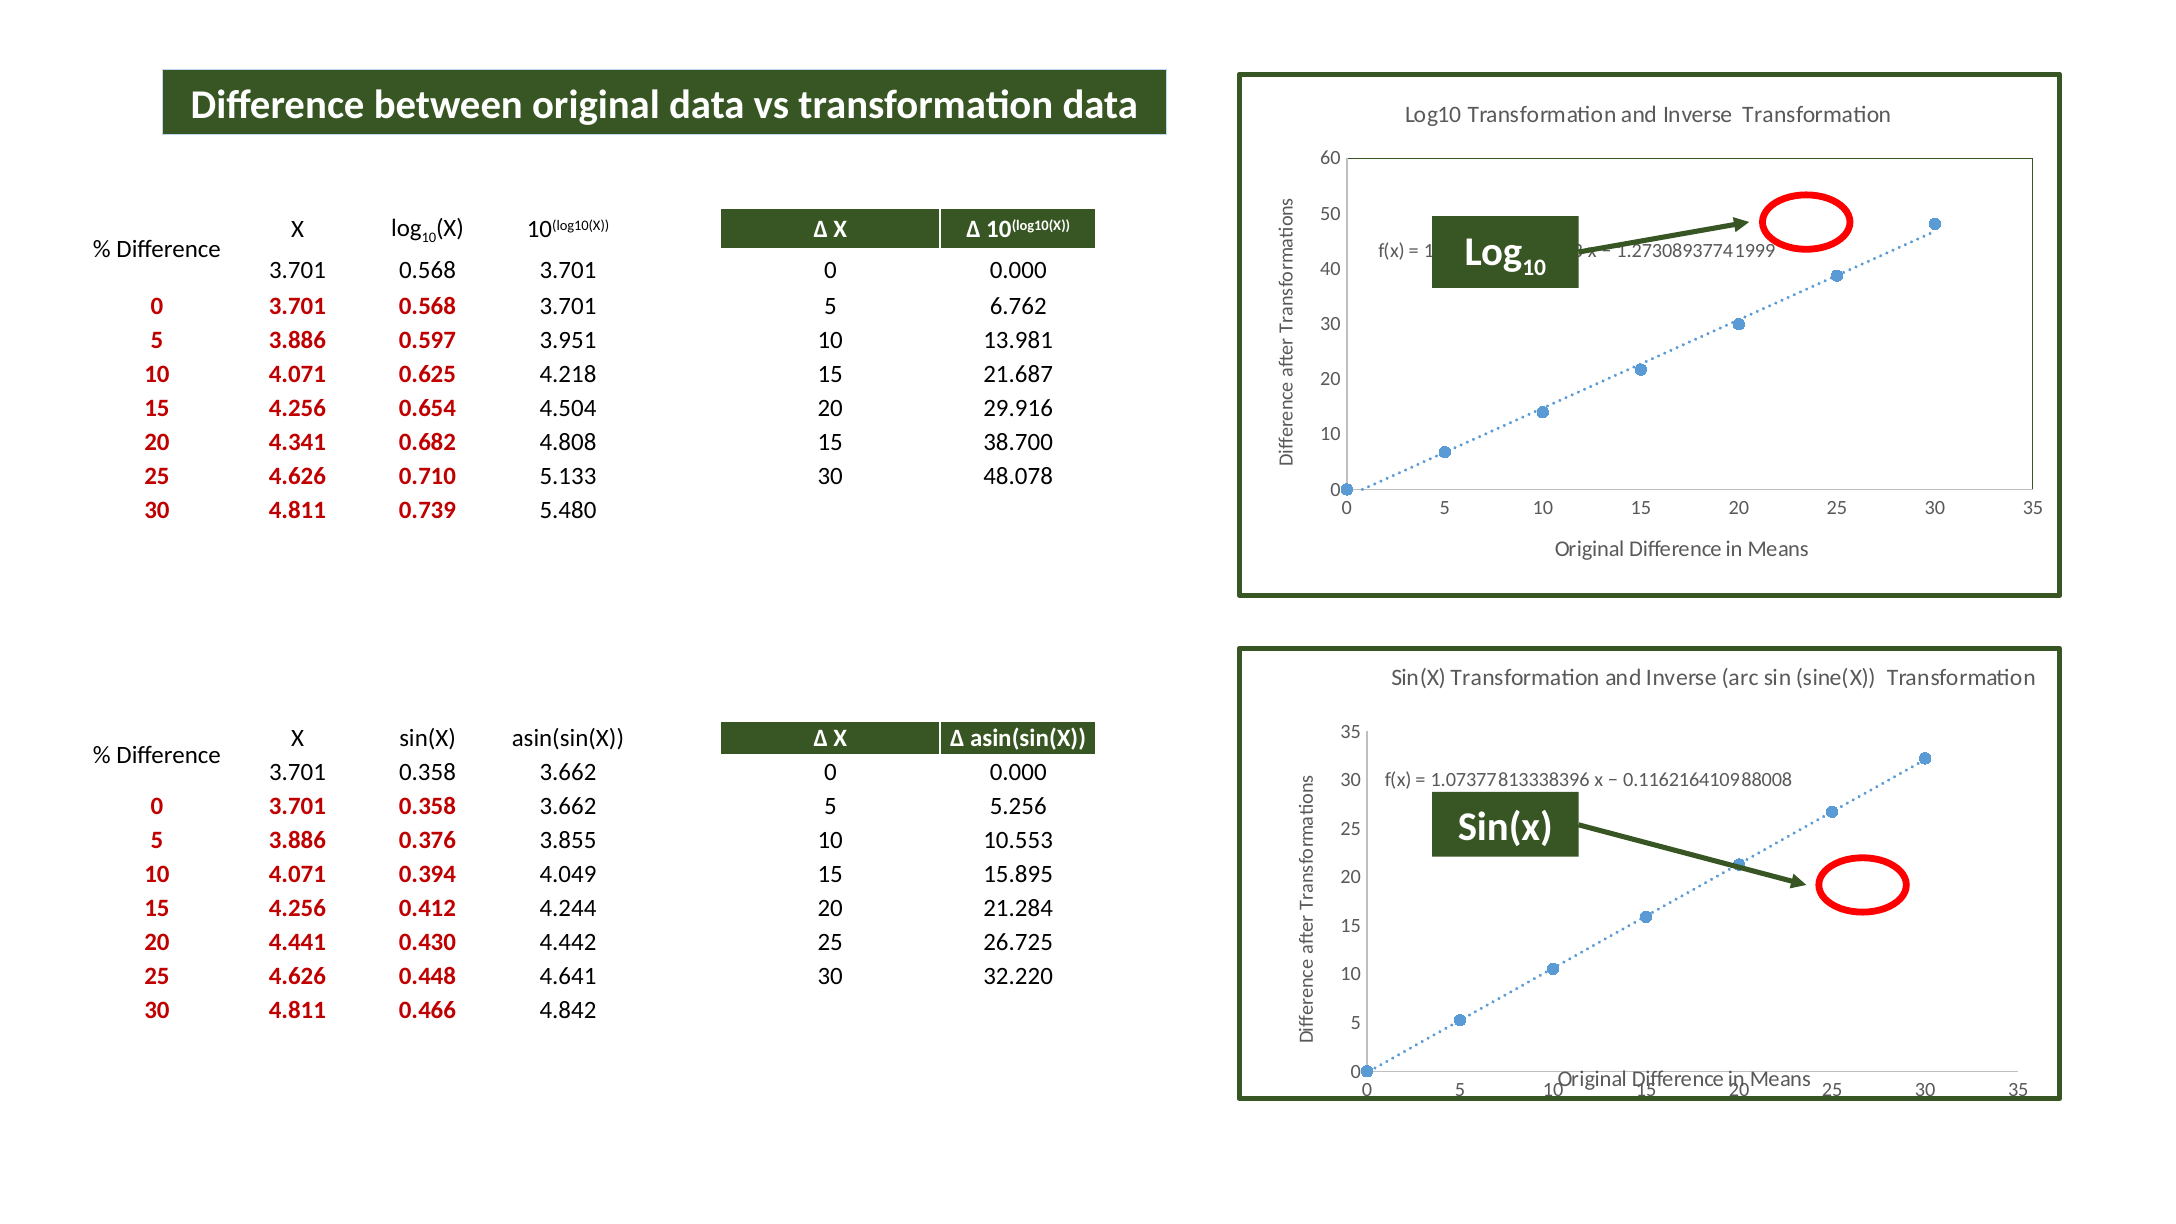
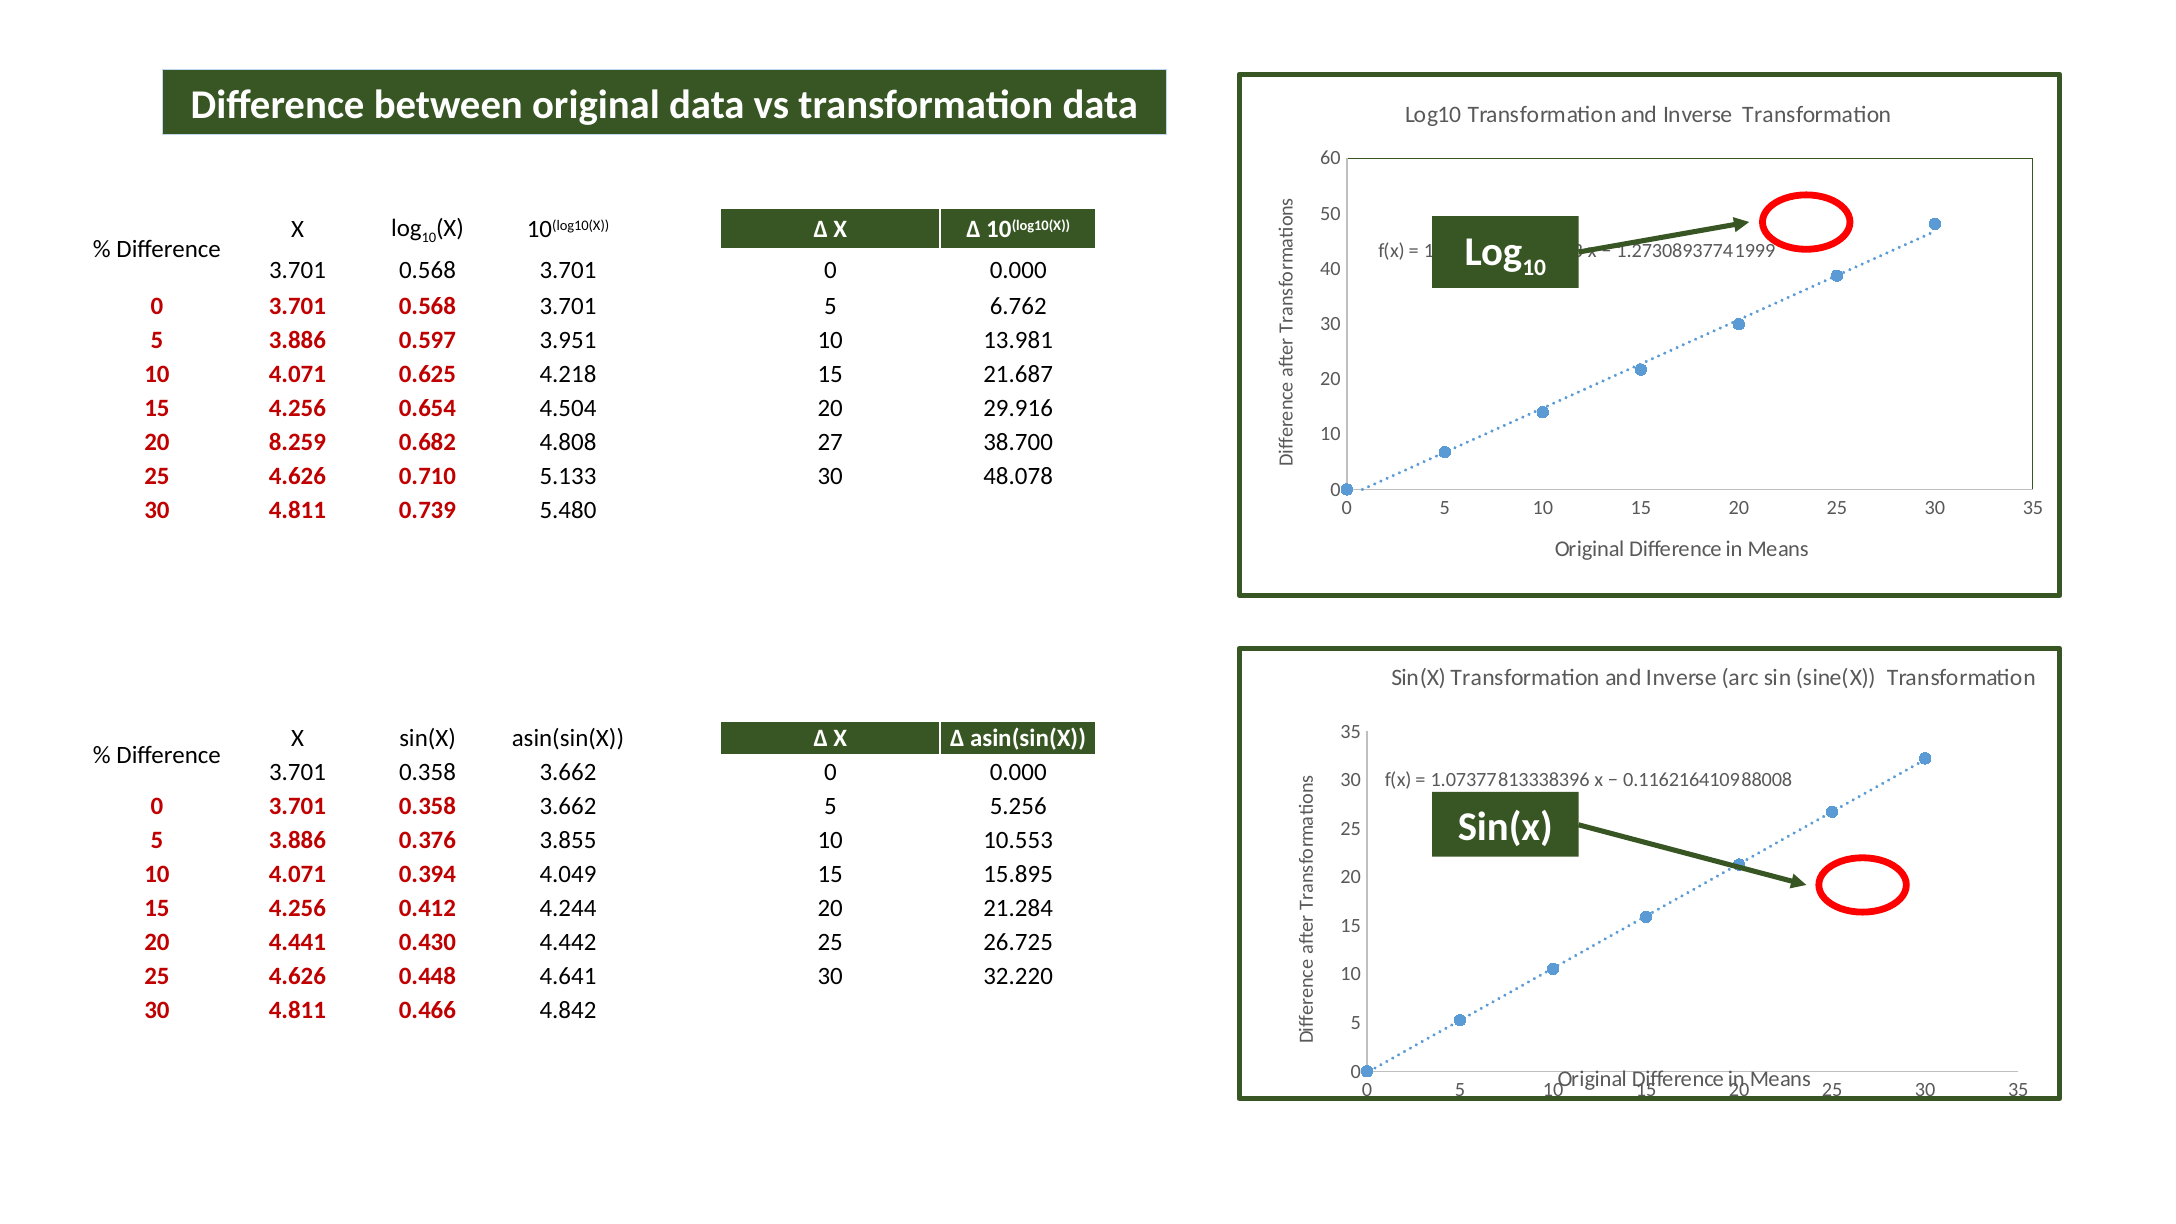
4.341: 4.341 -> 8.259 (297, 443)
4.808 15: 15 -> 27 (830, 443)
